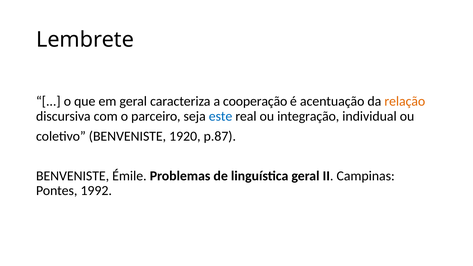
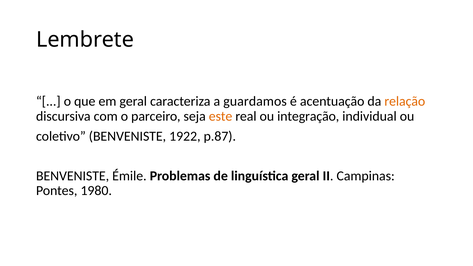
cooperação: cooperação -> guardamos (255, 101)
este colour: blue -> orange (221, 116)
1920: 1920 -> 1922 (185, 136)
1992: 1992 -> 1980 (96, 191)
